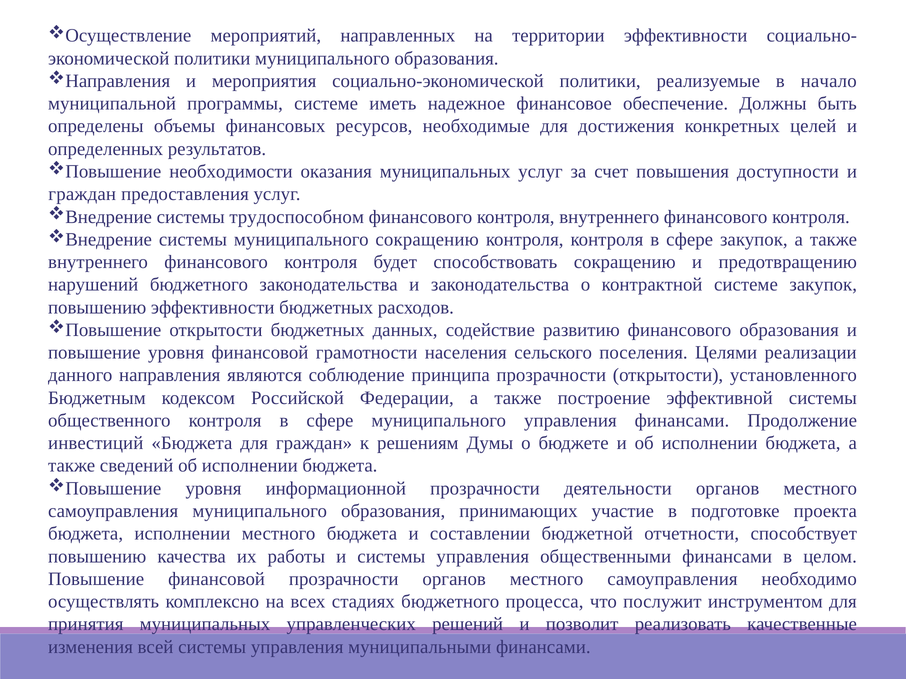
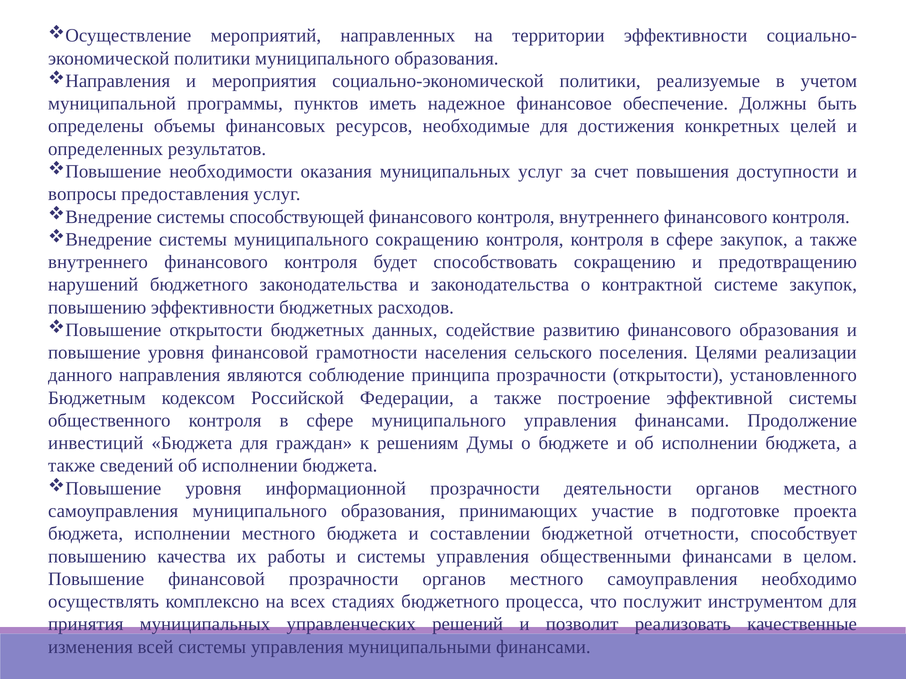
начало: начало -> учетом (829, 81)
программы системе: системе -> пунктов (326, 104)
граждан: граждан -> вопросы (82, 194)
трудоспособном: трудоспособном -> способствующей (297, 217)
